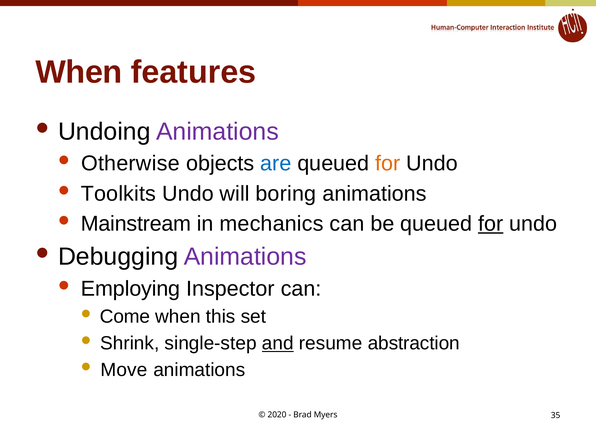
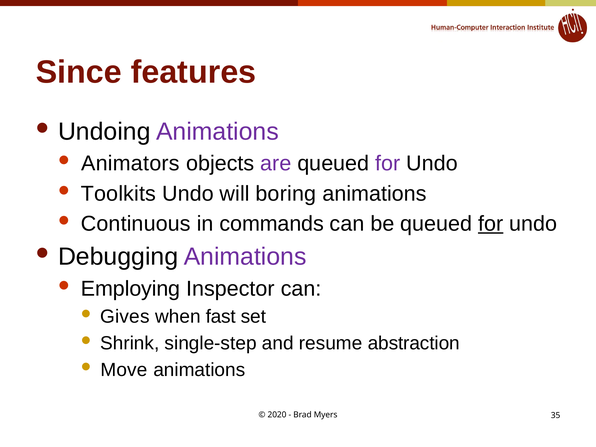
When: When -> Since (79, 72)
Otherwise: Otherwise -> Animators (130, 164)
are colour: blue -> purple (276, 164)
for colour: orange -> purple (388, 164)
Mainstream: Mainstream -> Continuous (136, 224)
mechanics: mechanics -> commands (272, 224)
Come: Come -> Gives (125, 317)
this: this -> fast (221, 317)
and underline: present -> none (278, 343)
